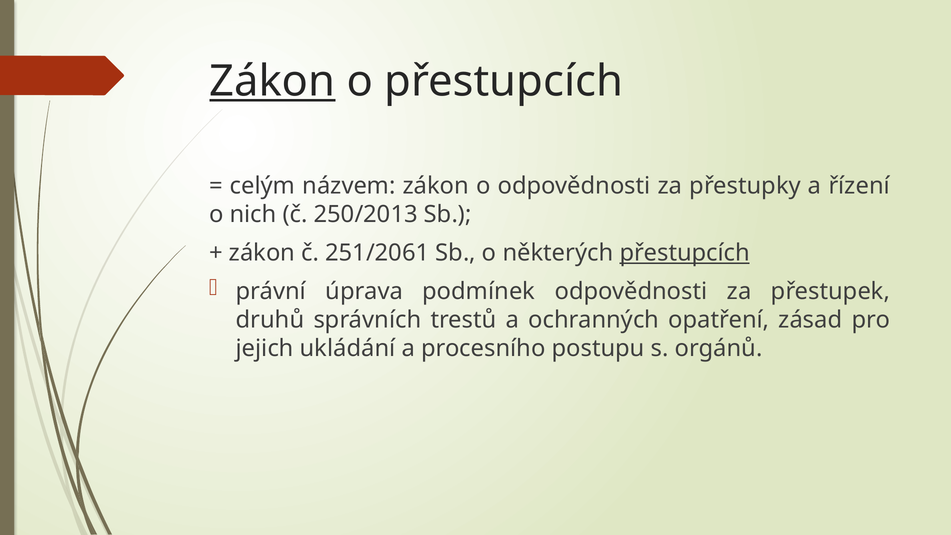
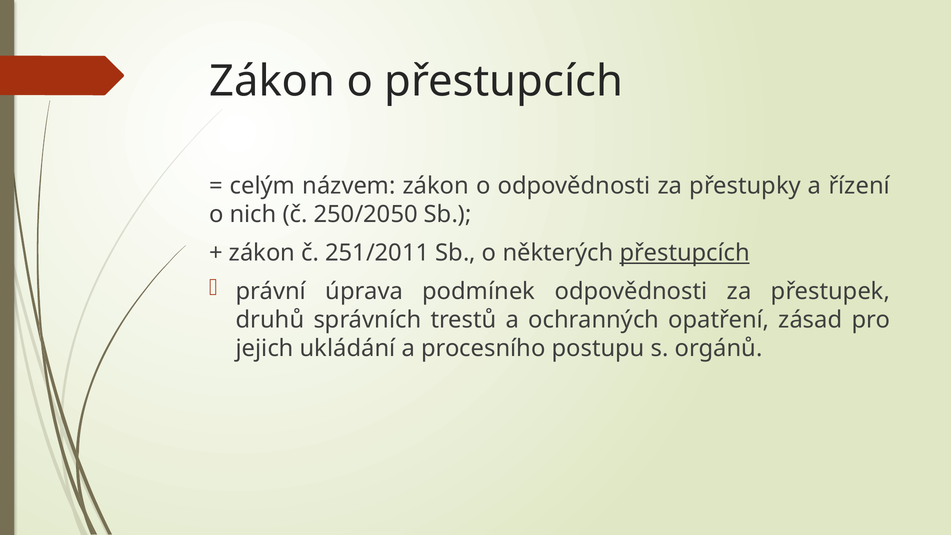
Zákon underline: present -> none (272, 82)
250/2013: 250/2013 -> 250/2050 (366, 214)
251/2061: 251/2061 -> 251/2011 (377, 253)
